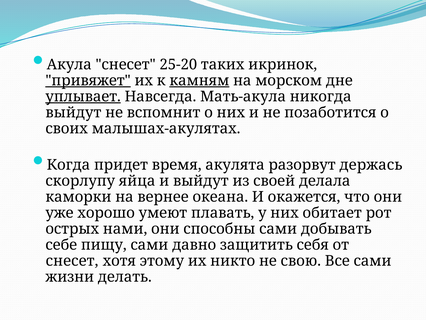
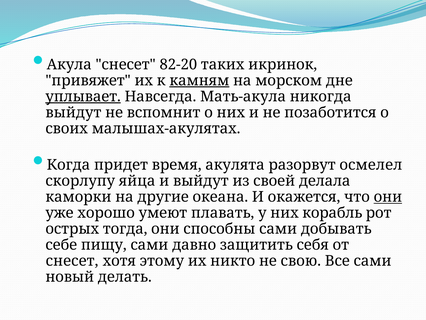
25-20: 25-20 -> 82-20 (178, 64)
привяжет underline: present -> none (88, 80)
держась: держась -> осмелел (371, 165)
вернее: вернее -> другие (163, 197)
они underline: none -> present (388, 197)
обитает: обитает -> корабль (332, 213)
нами: нами -> тогда (125, 229)
жизни: жизни -> новый (70, 276)
